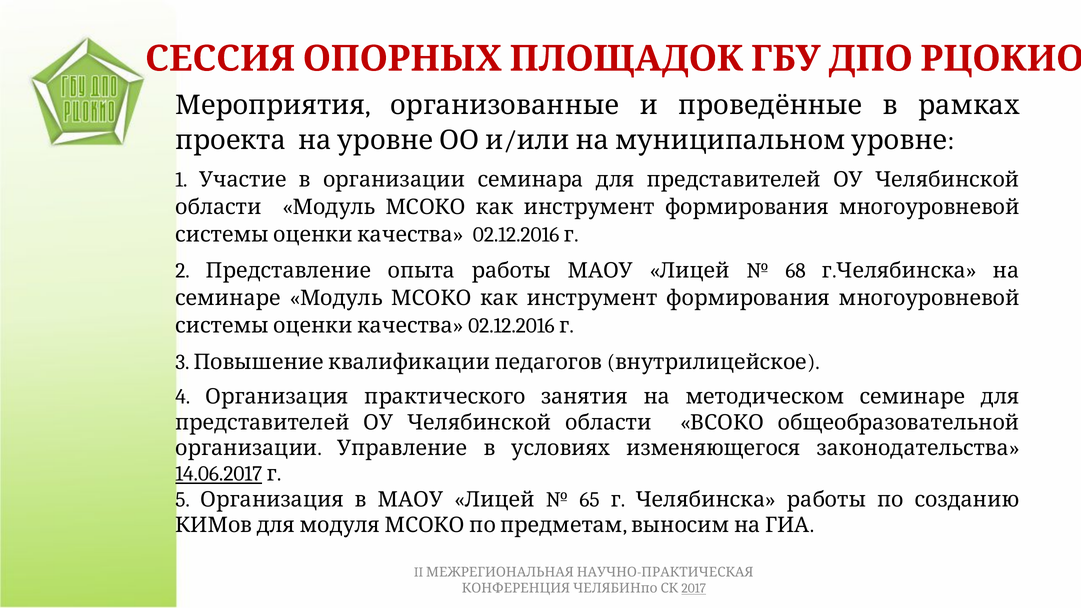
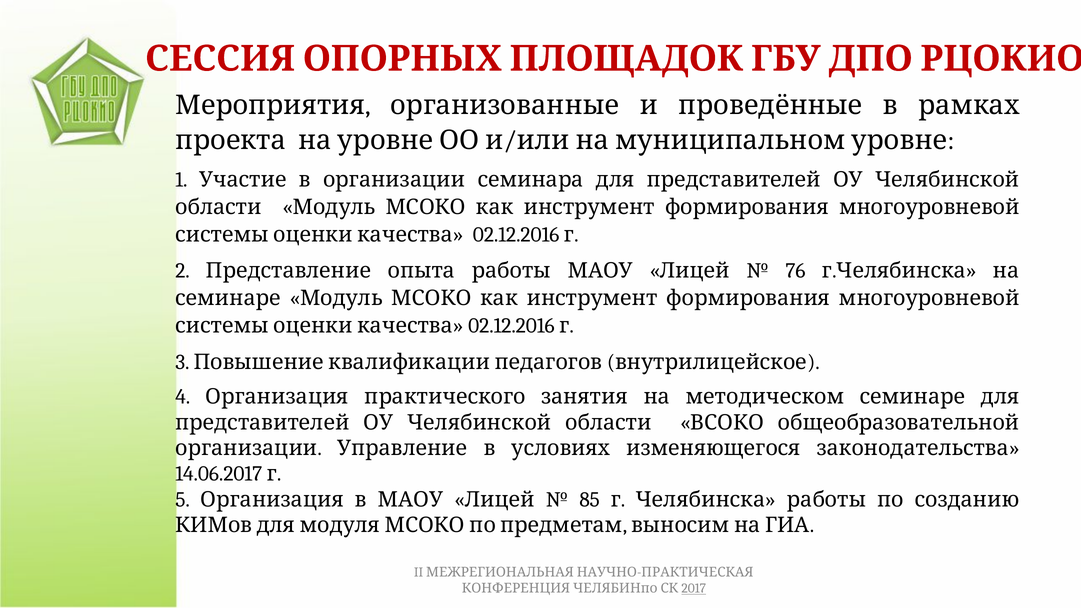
68: 68 -> 76 (796, 271)
14.06.2017 underline: present -> none (219, 474)
65: 65 -> 85 (590, 500)
